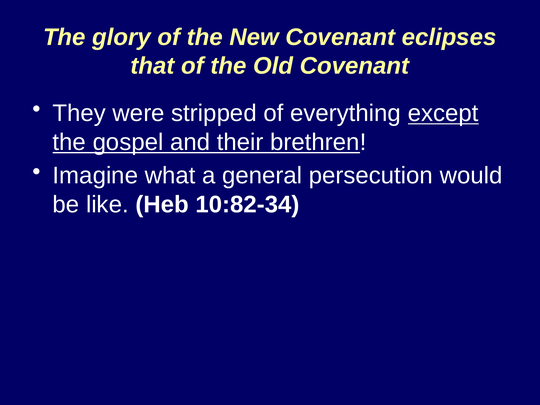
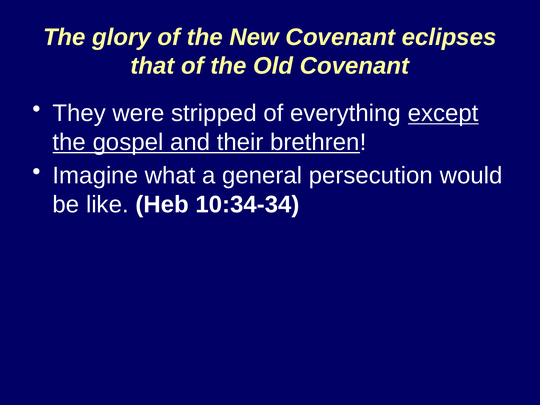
10:82-34: 10:82-34 -> 10:34-34 (247, 205)
